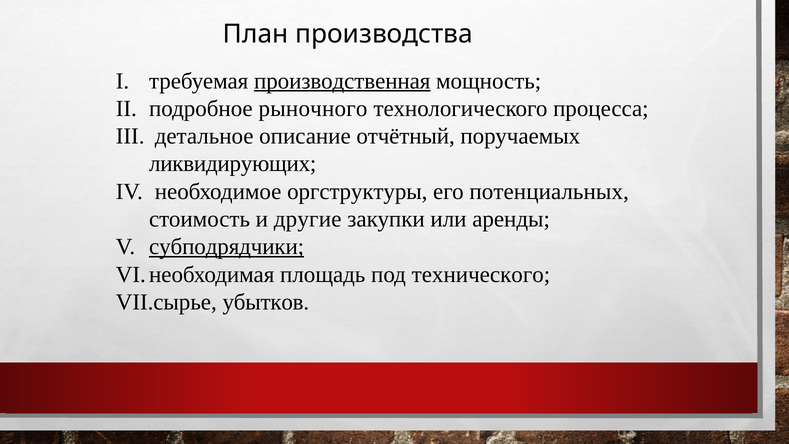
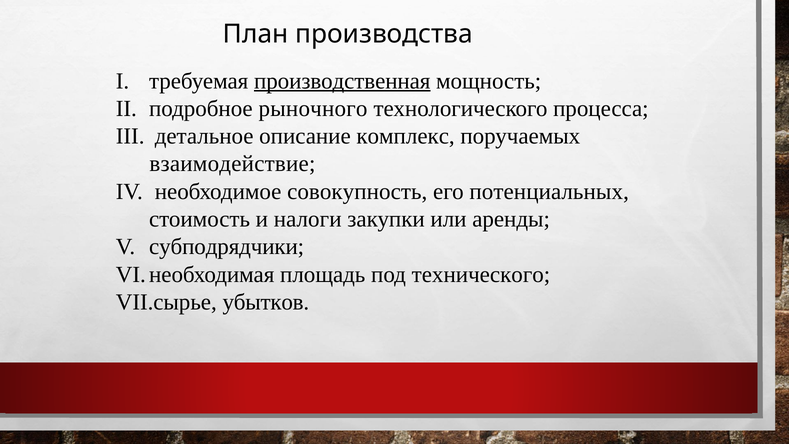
отчётный: отчётный -> комплекс (406, 136)
ликвидирующих: ликвидирующих -> взаимодействие (232, 164)
оргструктуры: оргструктуры -> совокупность (357, 191)
другие: другие -> налоги (308, 219)
субподрядчики underline: present -> none (227, 247)
